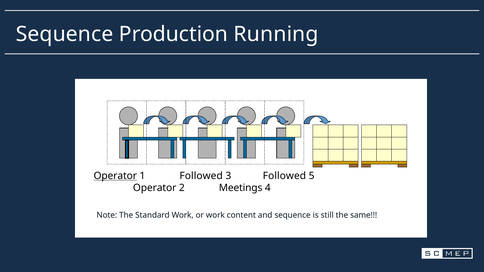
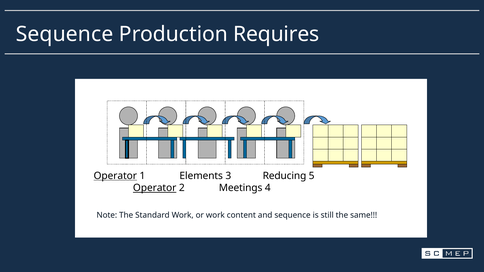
Running: Running -> Requires (276, 34)
1 Followed: Followed -> Elements (201, 176)
3 Followed: Followed -> Reducing (285, 176)
Operator underline: none -> present (155, 188)
